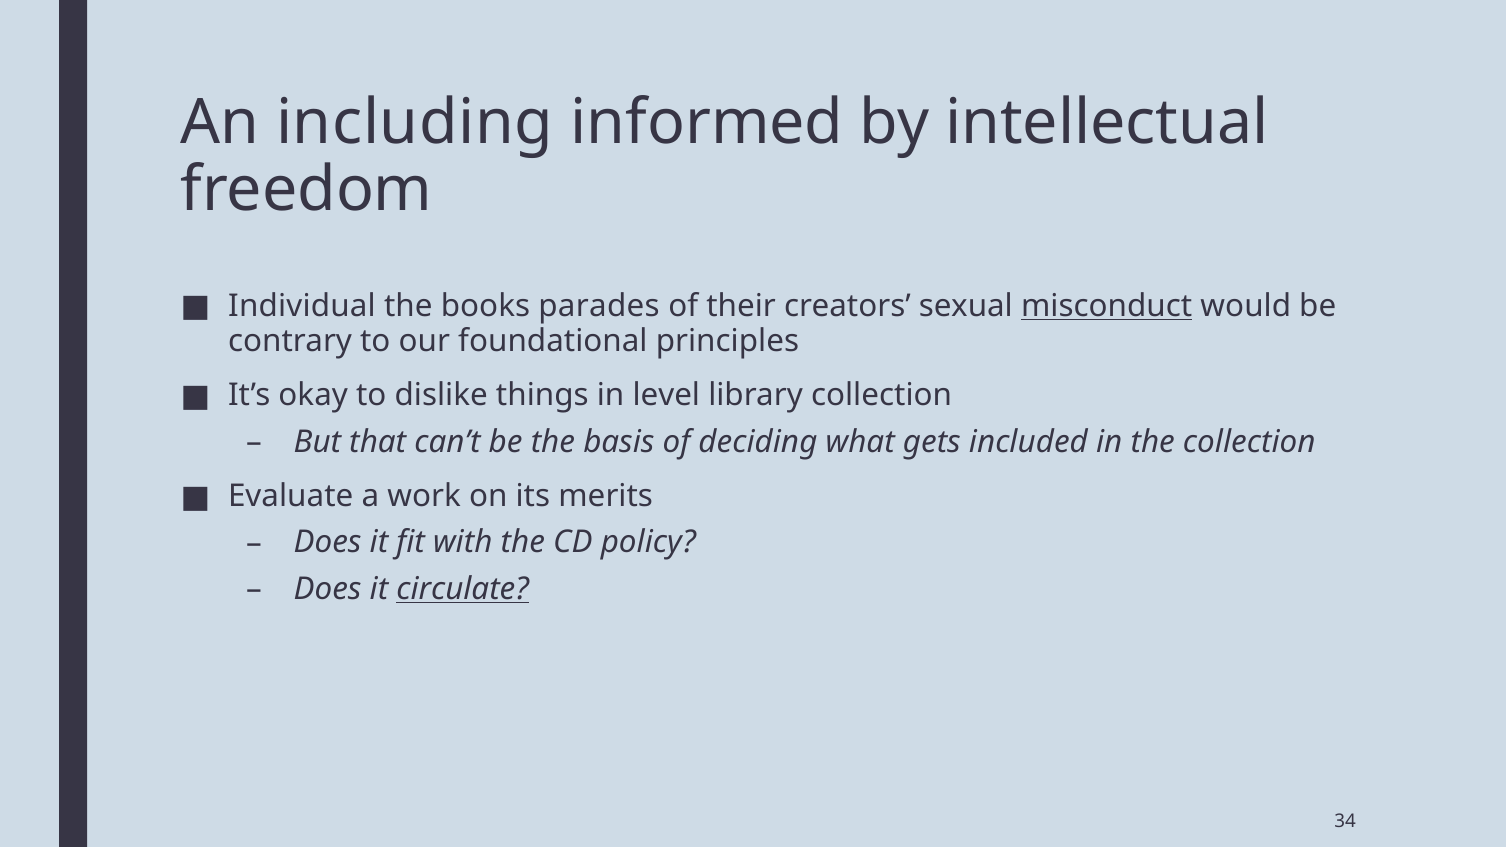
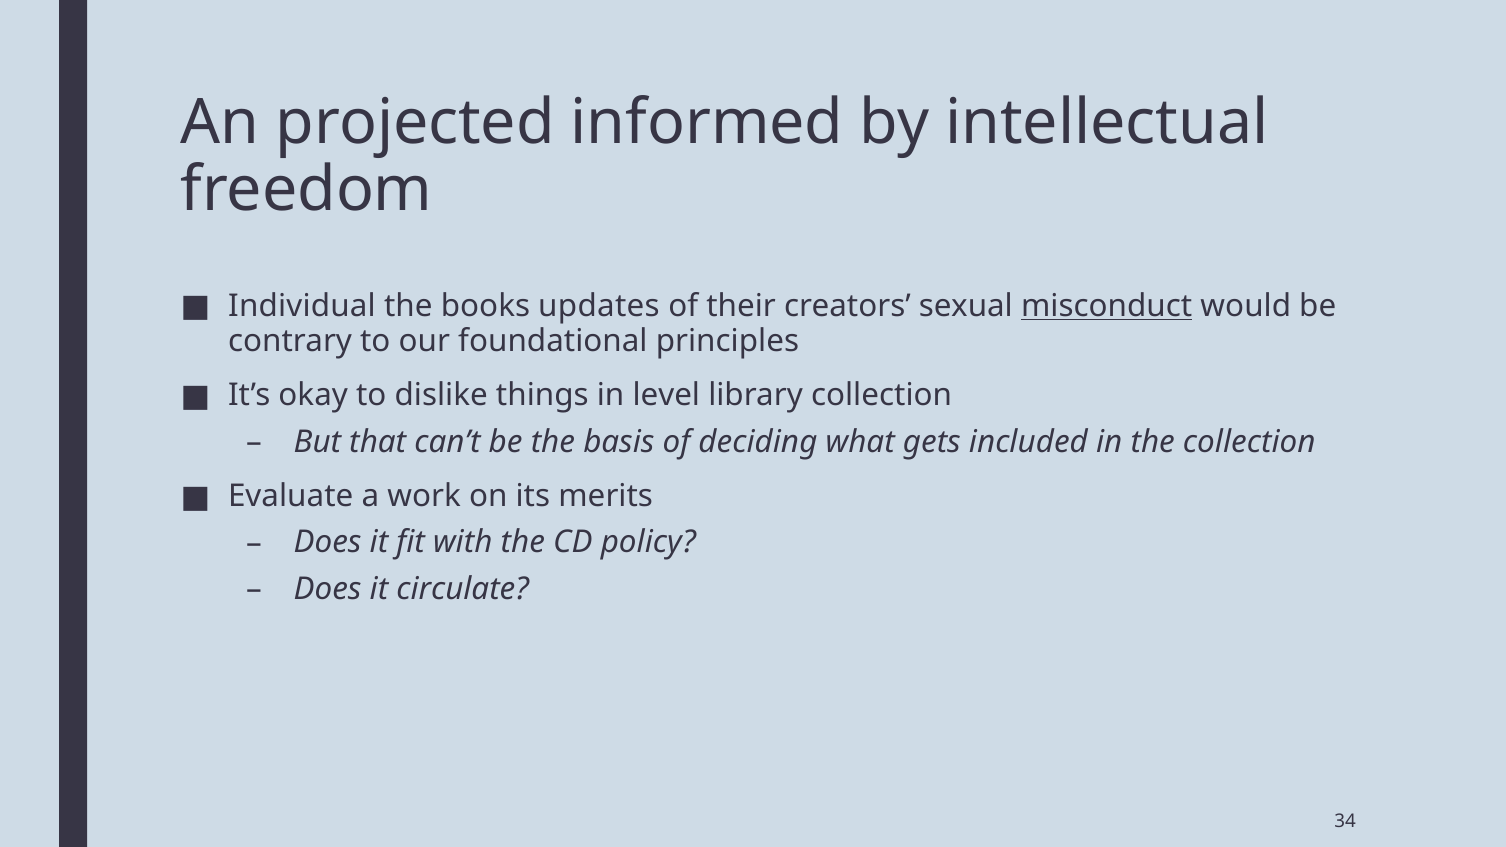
including: including -> projected (415, 123)
parades: parades -> updates (599, 306)
circulate underline: present -> none (463, 589)
